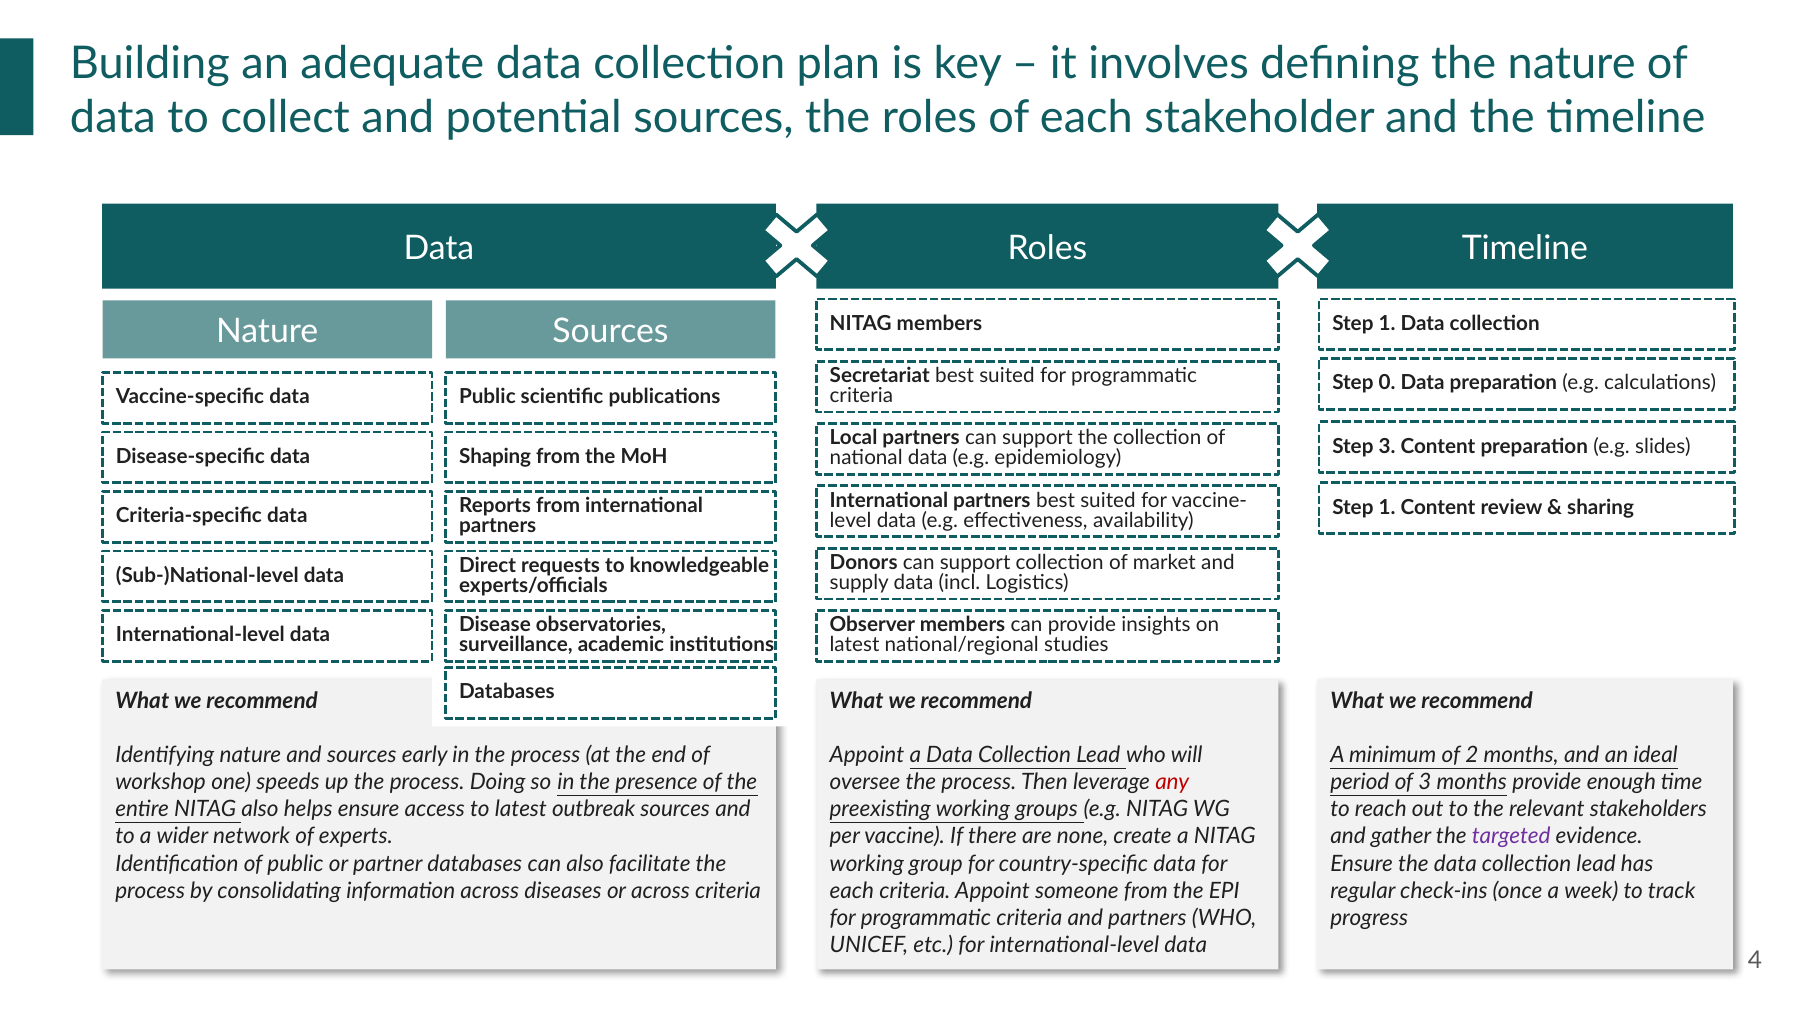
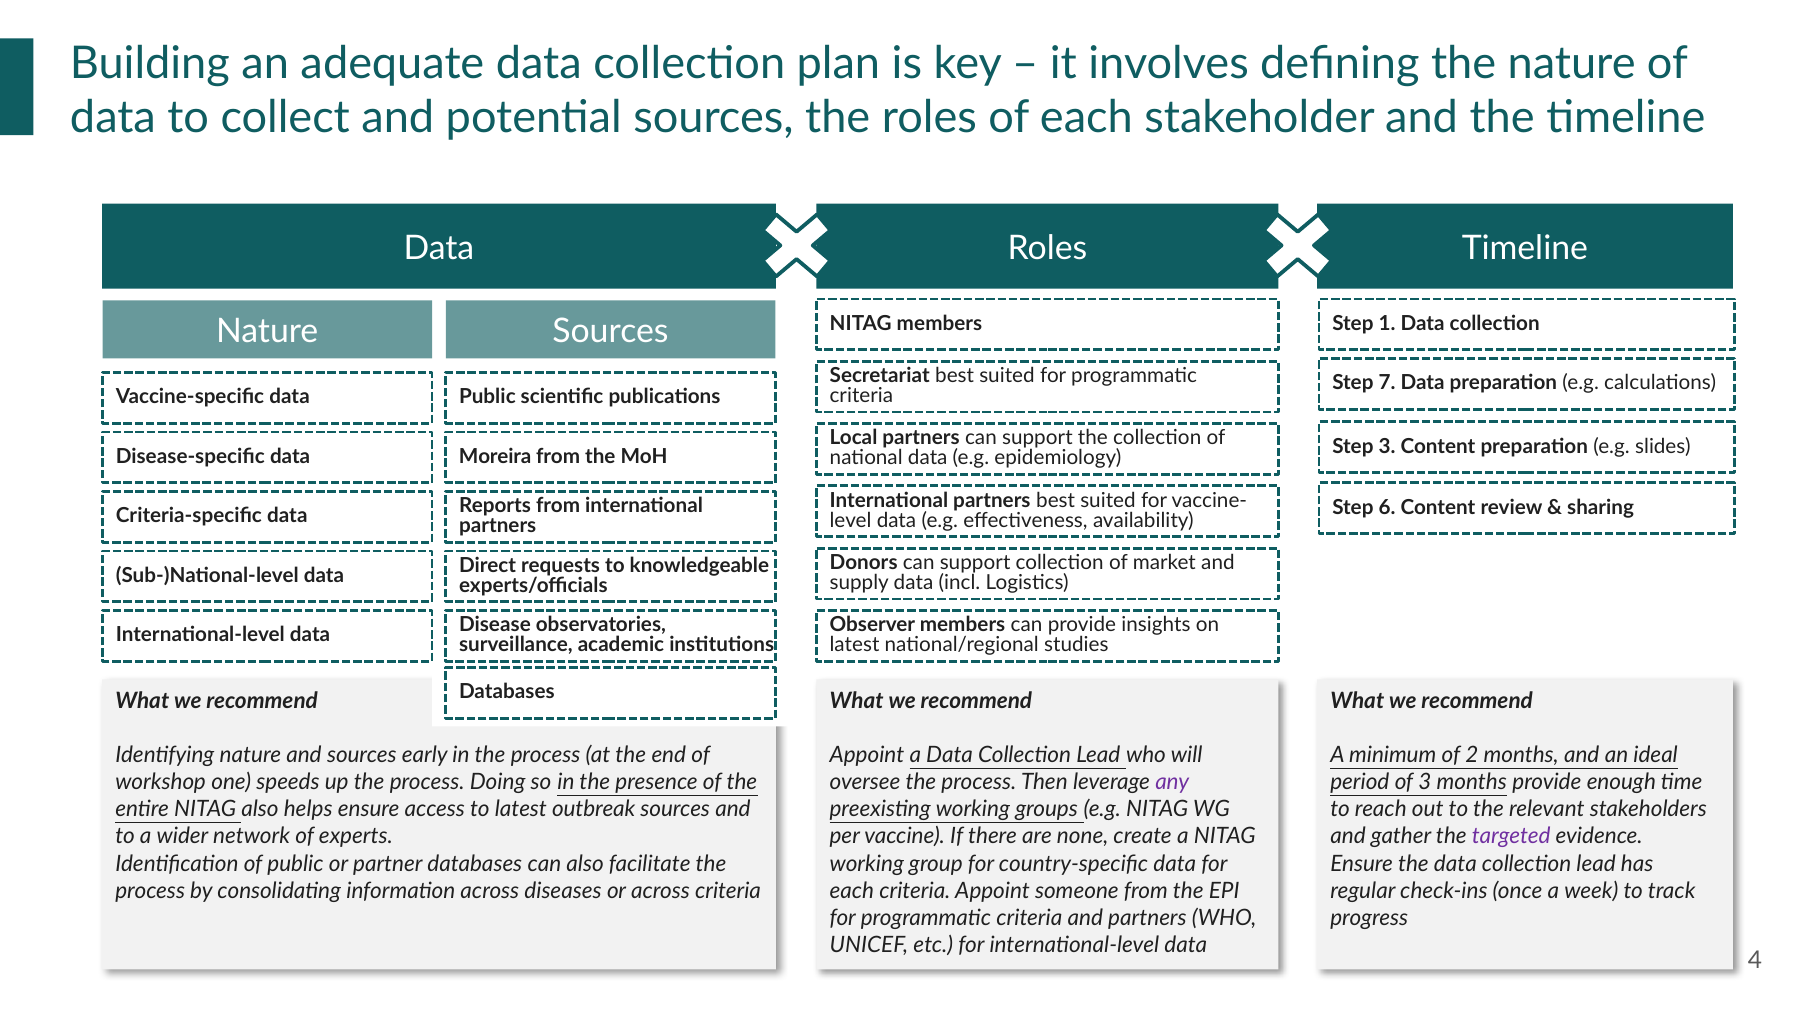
0: 0 -> 7 (1387, 383)
Shaping: Shaping -> Moreira (495, 456)
1: 1 -> 6 (1387, 507)
any colour: red -> purple (1172, 782)
